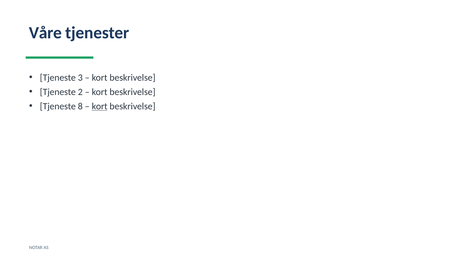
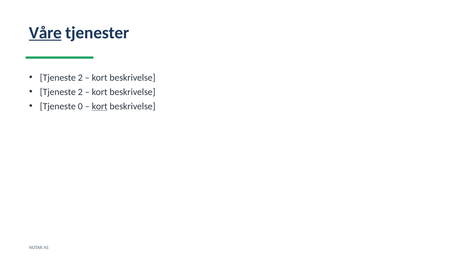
Våre underline: none -> present (45, 33)
3: 3 -> 2 (80, 78)
8: 8 -> 0 (80, 106)
